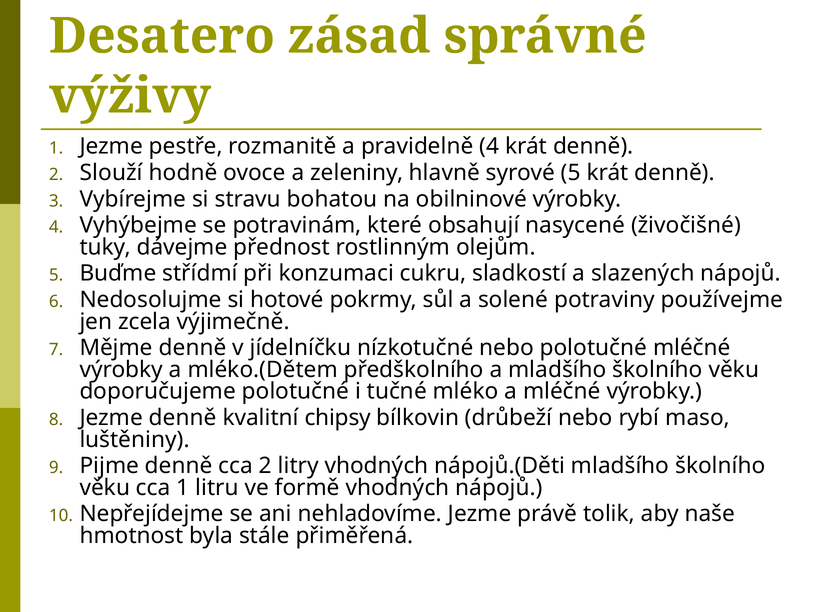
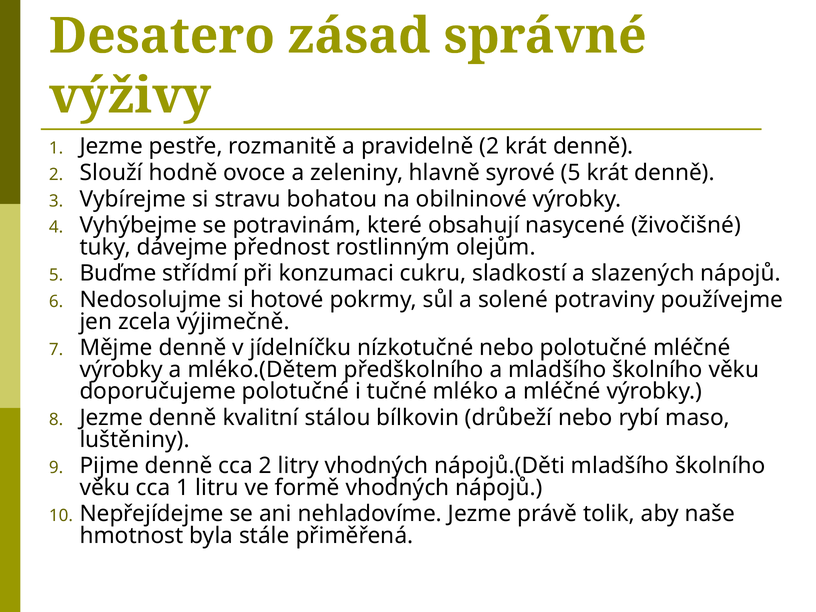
pravidelně 4: 4 -> 2 (489, 146)
chipsy: chipsy -> stálou (338, 418)
